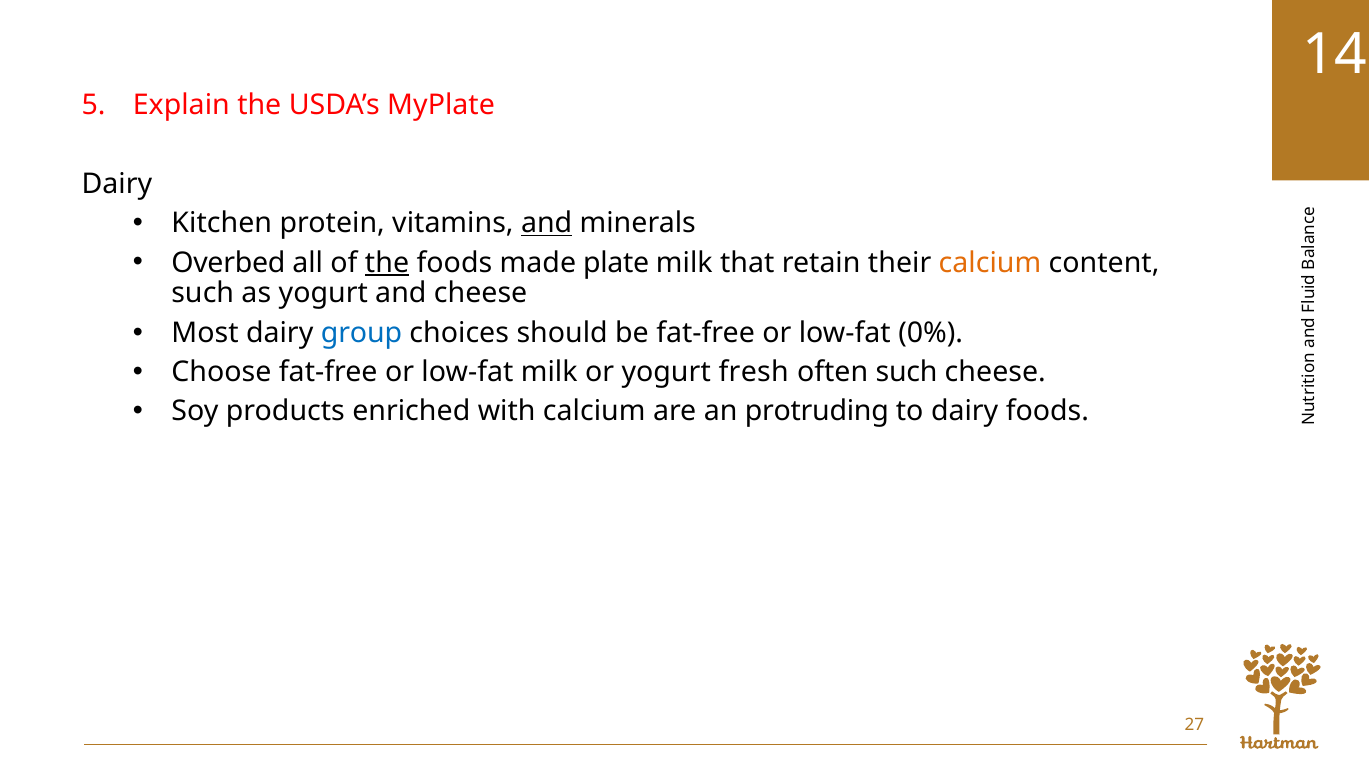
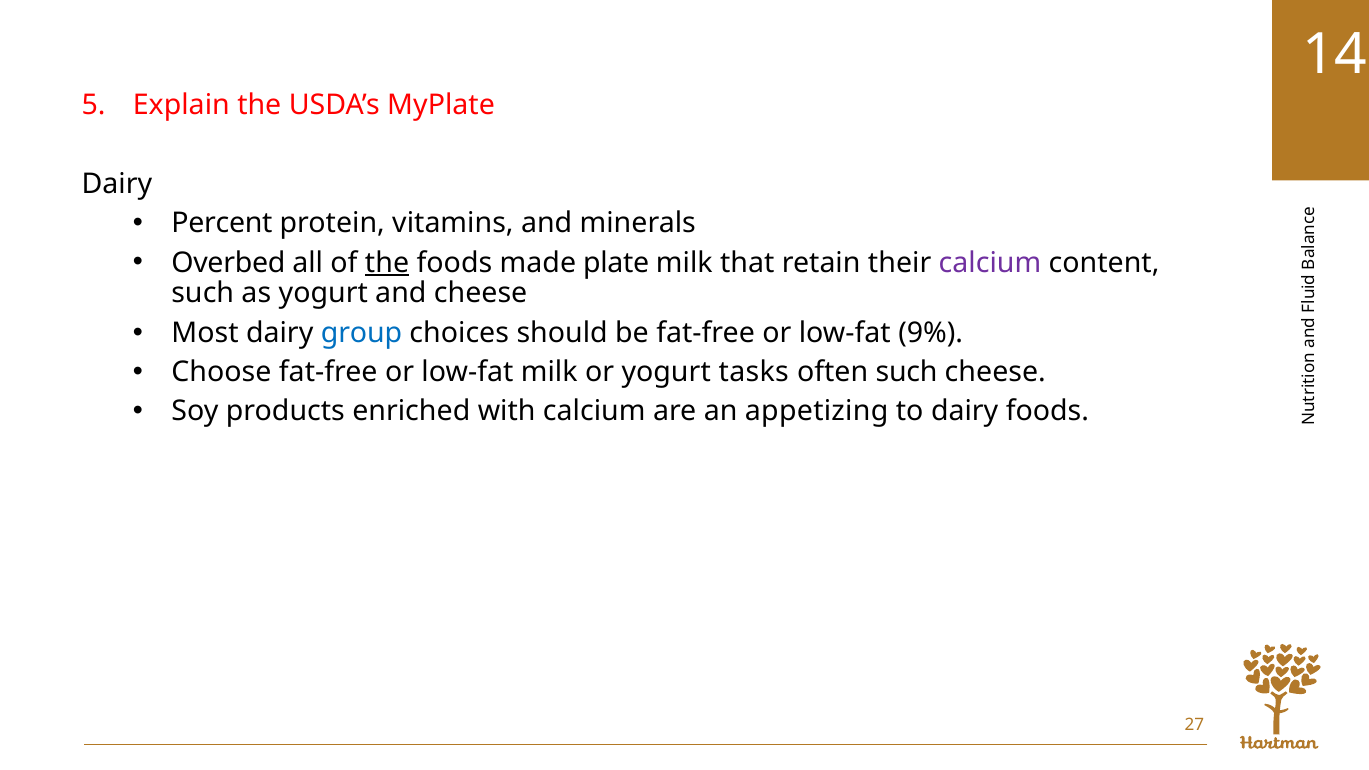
Kitchen: Kitchen -> Percent (222, 223)
and underline: present -> none (547, 223)
calcium colour: orange -> purple (990, 263)
0%: 0% -> 9% (931, 333)
fresh: fresh -> tasks (754, 372)
protruding: protruding -> appetizing (817, 412)
